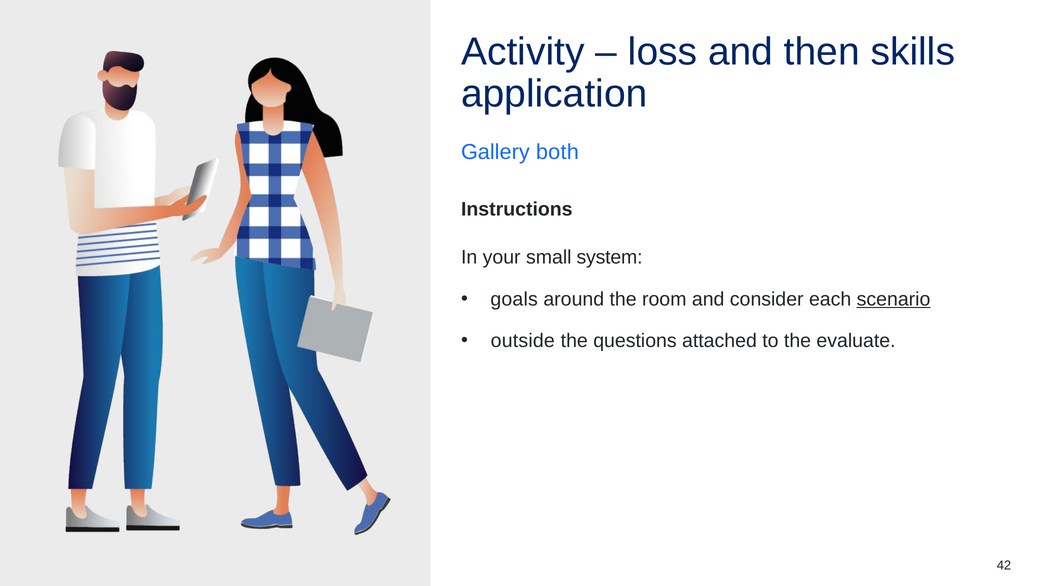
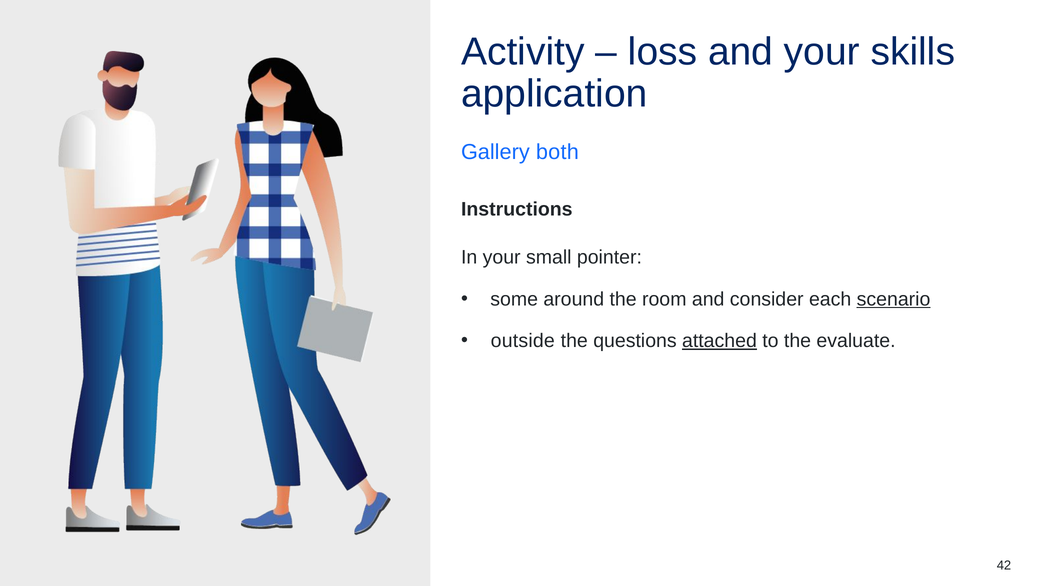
and then: then -> your (822, 52)
system: system -> pointer (609, 257)
goals: goals -> some (514, 299)
attached underline: none -> present (719, 341)
